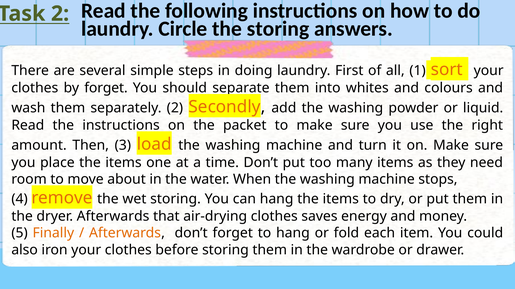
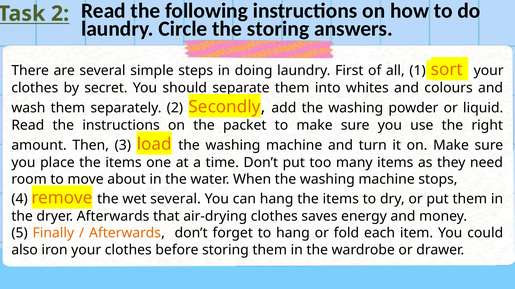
by forget: forget -> secret (106, 88)
wet storing: storing -> several (176, 200)
